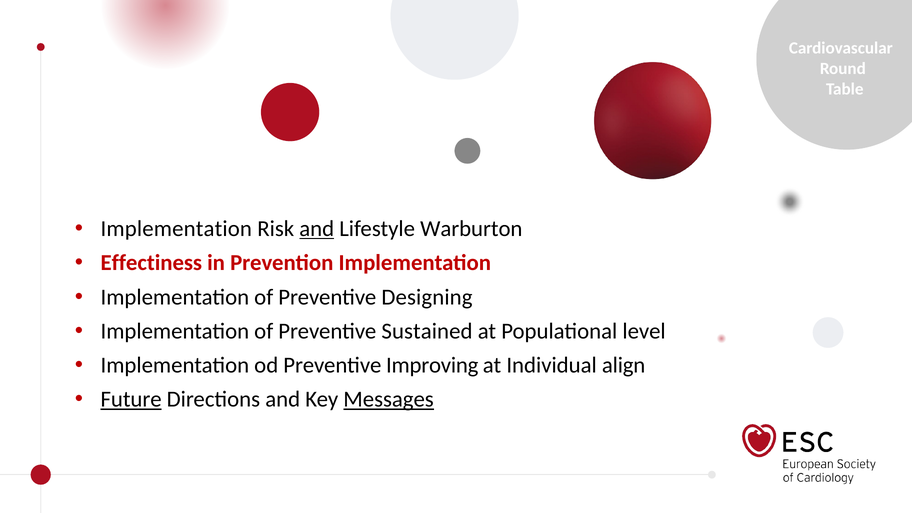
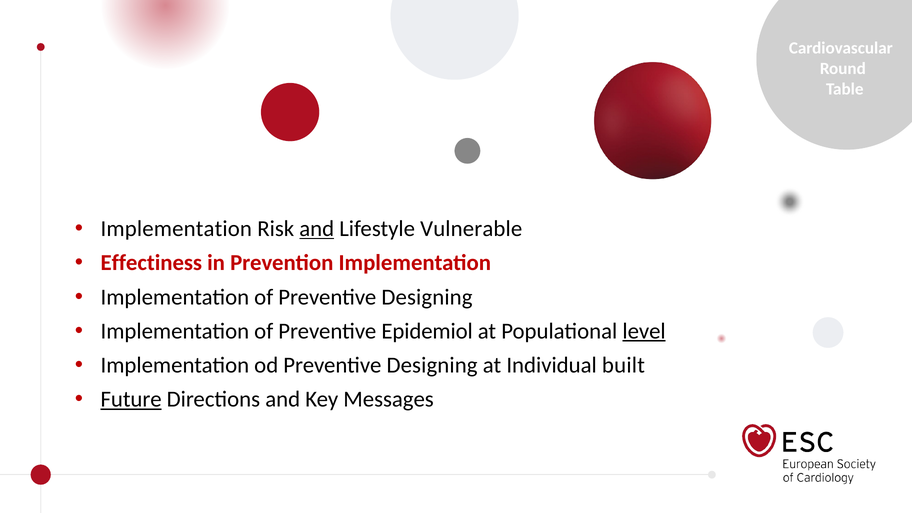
Warburton: Warburton -> Vulnerable (471, 229)
Sustained: Sustained -> Epidemiol (427, 331)
level underline: none -> present (644, 331)
od Preventive Improving: Improving -> Designing (432, 365)
align: align -> built (623, 365)
Messages underline: present -> none (389, 399)
